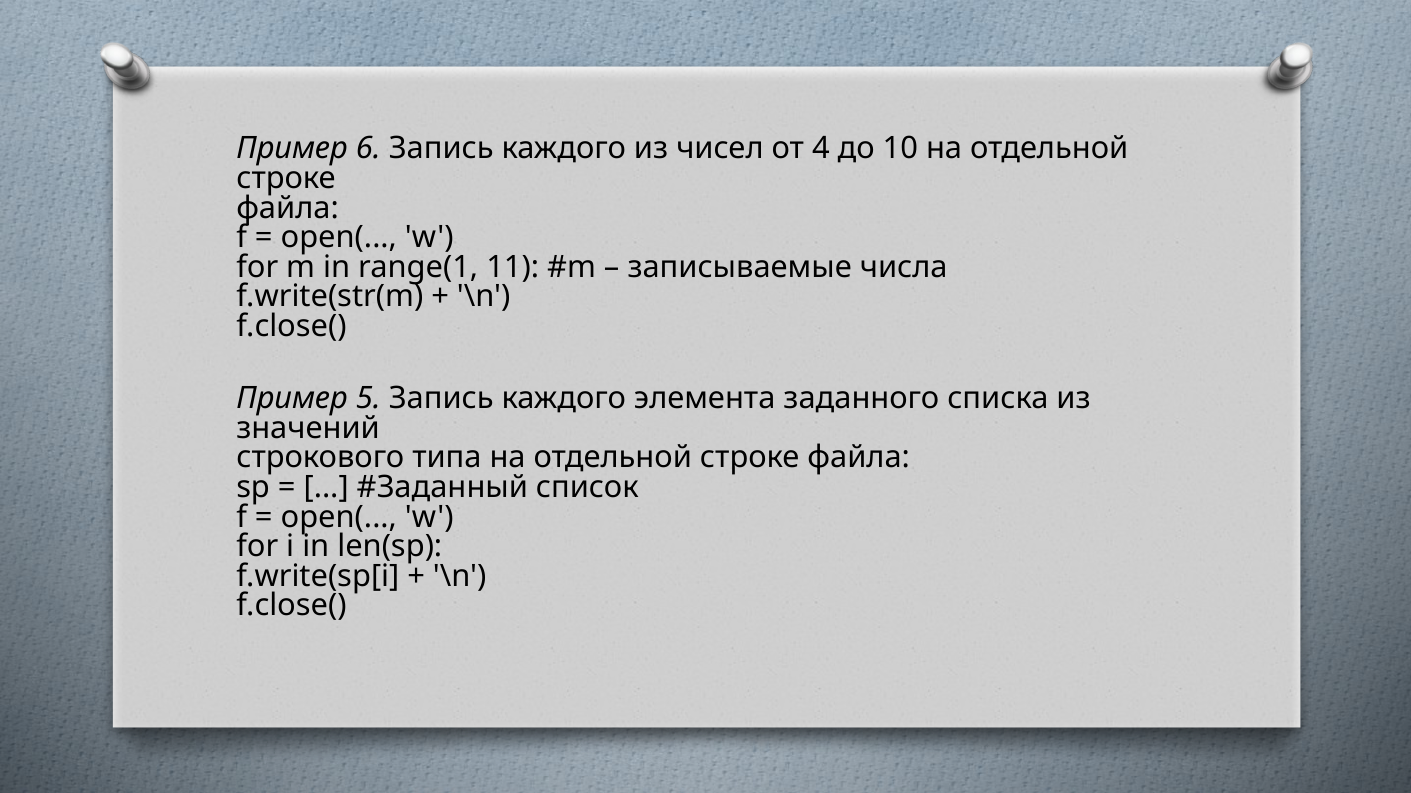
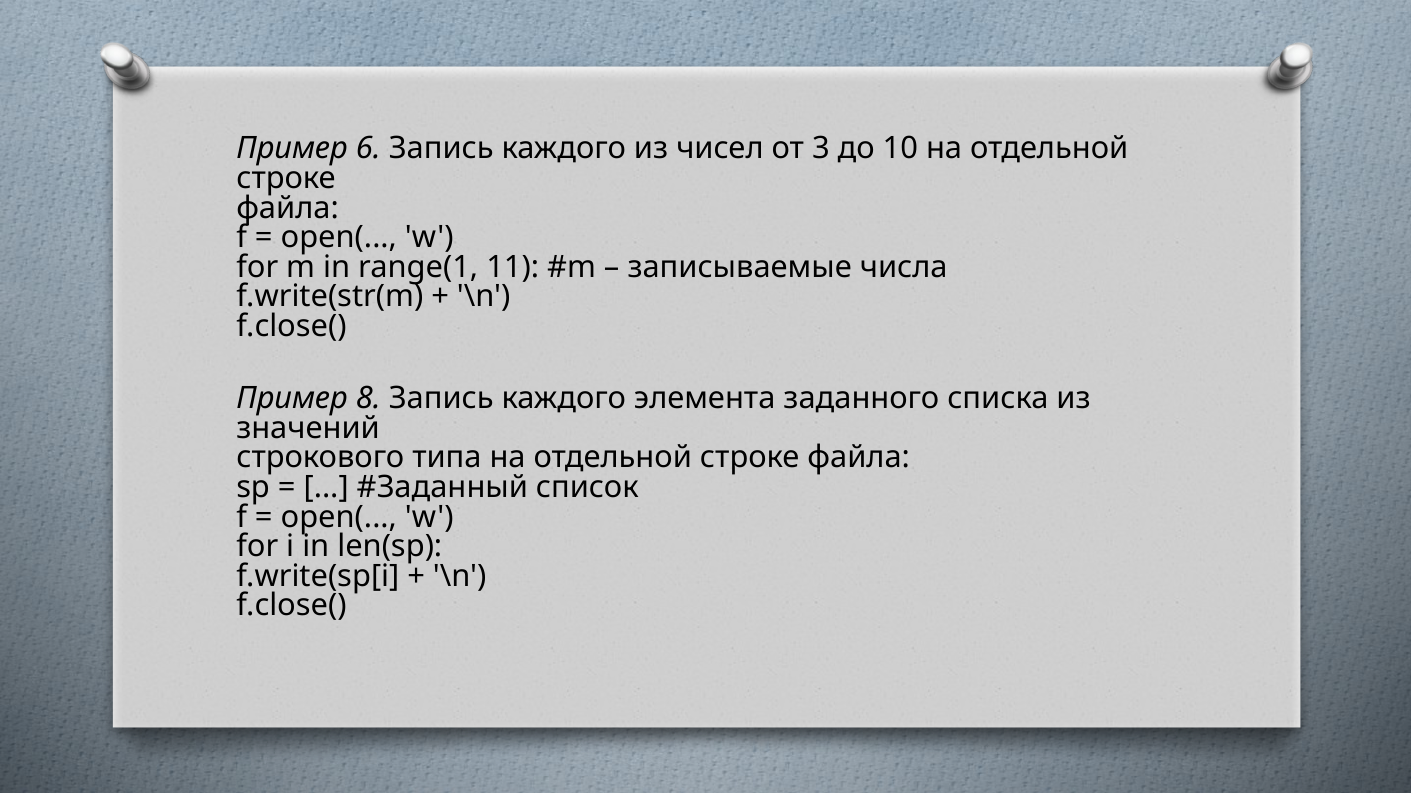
4: 4 -> 3 (821, 149)
5: 5 -> 8 (368, 399)
